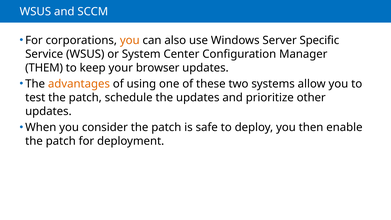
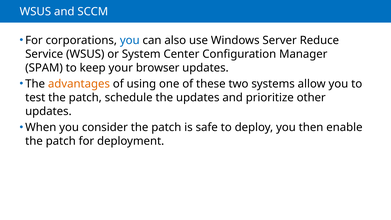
you colour: orange -> blue (130, 40)
Specific: Specific -> Reduce (319, 40)
THEM: THEM -> SPAM (44, 68)
